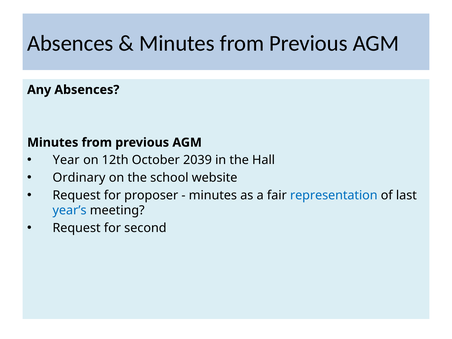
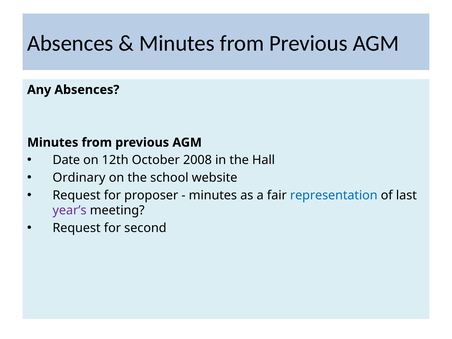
Year: Year -> Date (66, 160)
2039: 2039 -> 2008 (197, 160)
year’s colour: blue -> purple (70, 210)
